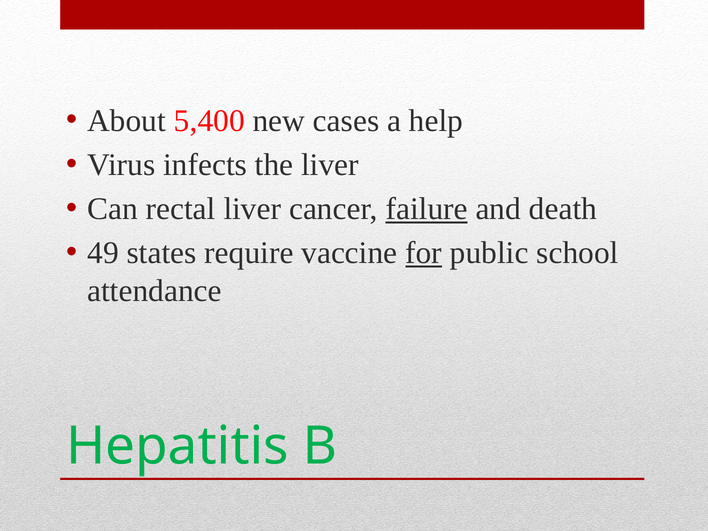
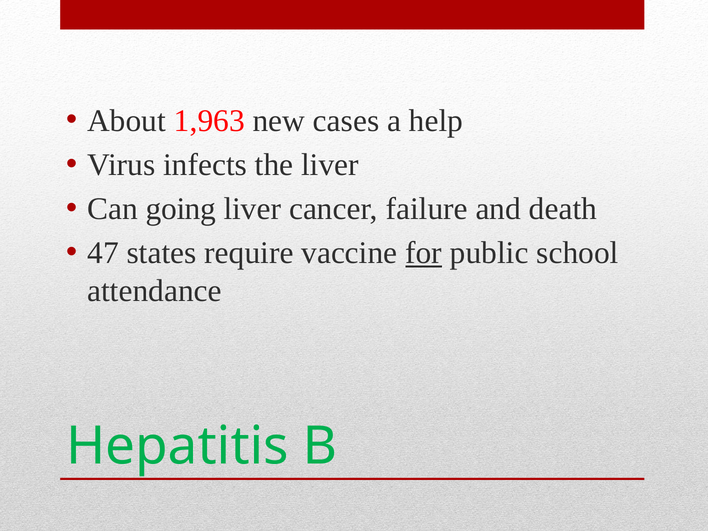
5,400: 5,400 -> 1,963 (209, 121)
rectal: rectal -> going (181, 209)
failure underline: present -> none (427, 209)
49: 49 -> 47 (103, 253)
